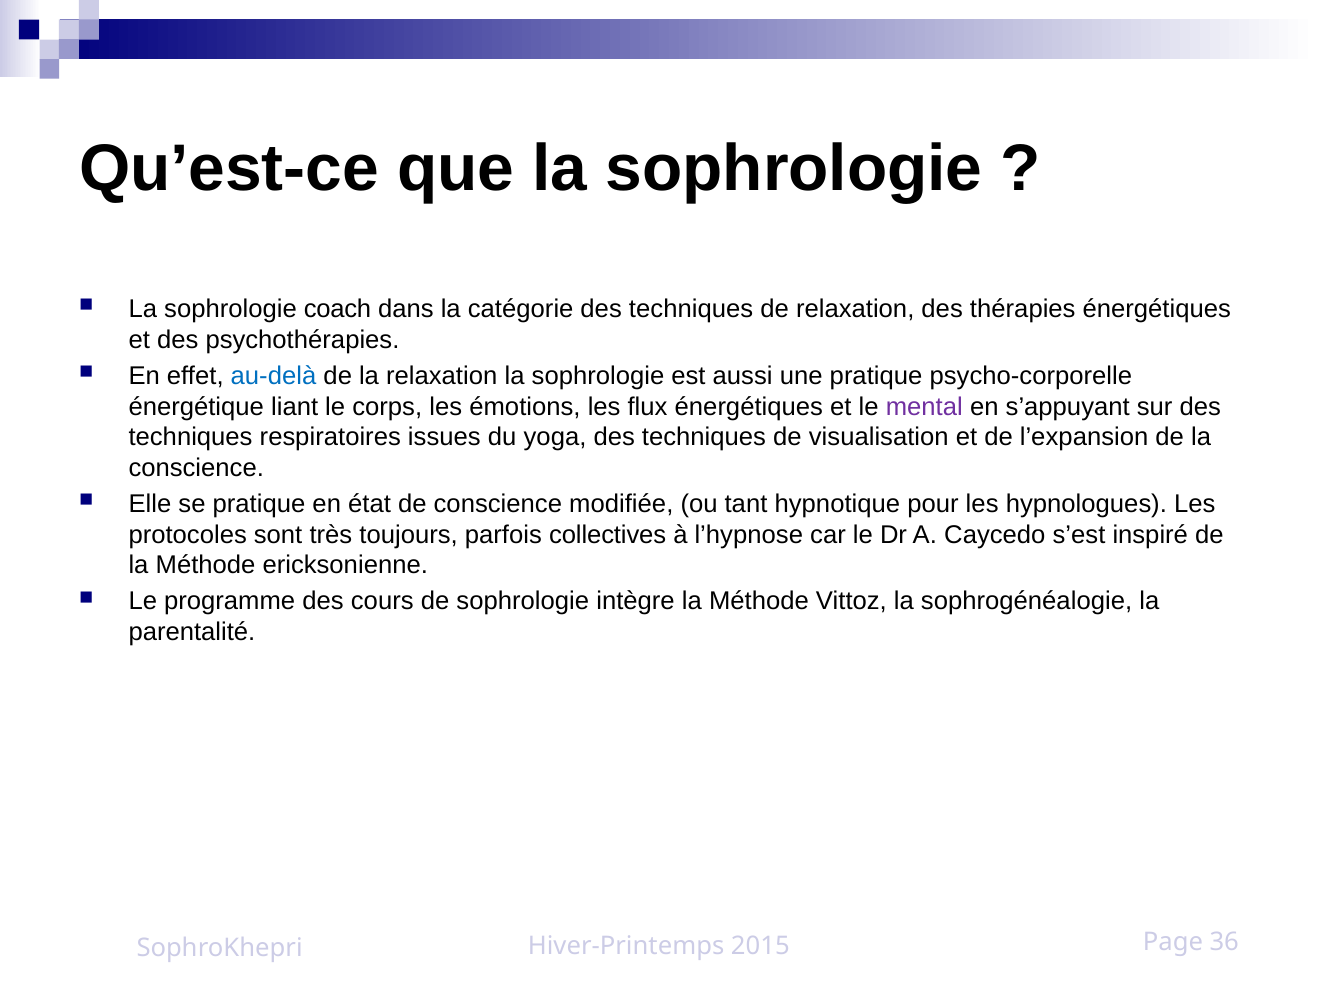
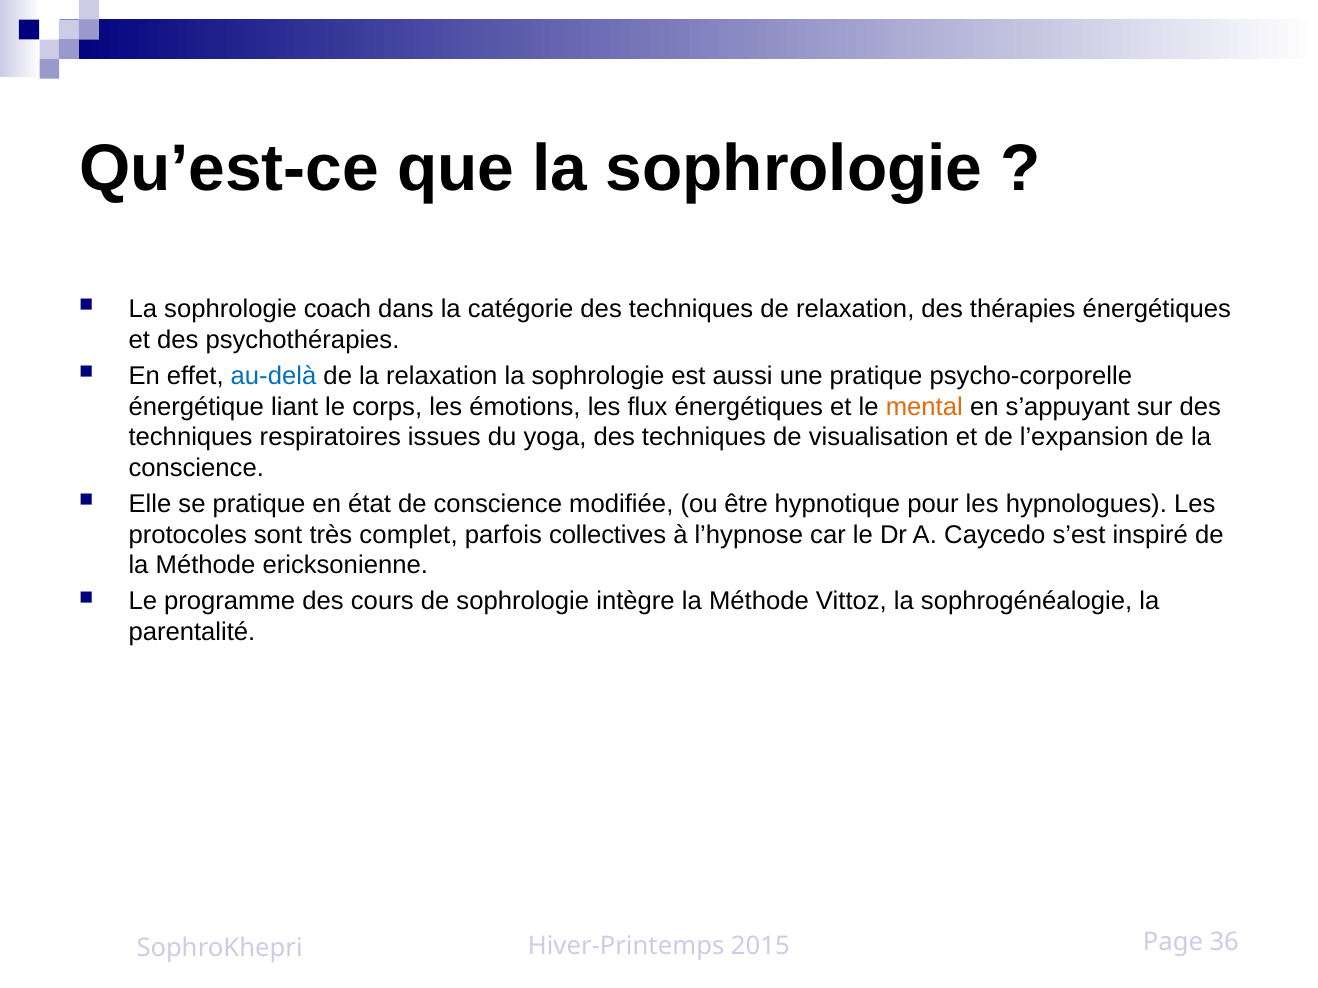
mental colour: purple -> orange (924, 407)
tant: tant -> être (746, 504)
toujours: toujours -> complet (409, 535)
